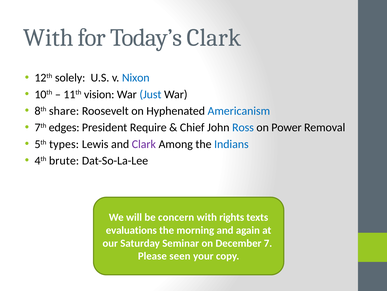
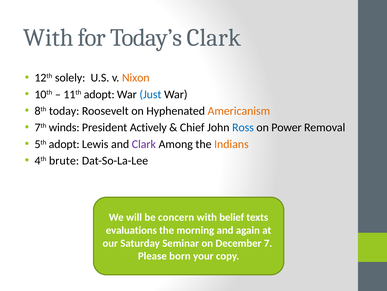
Nixon colour: blue -> orange (136, 78)
11th vision: vision -> adopt (99, 94)
share: share -> today (64, 111)
Americanism colour: blue -> orange (239, 111)
edges: edges -> winds (64, 127)
Require: Require -> Actively (148, 127)
5th types: types -> adopt (64, 144)
Indians colour: blue -> orange (231, 144)
rights: rights -> belief (232, 217)
seen: seen -> born (180, 256)
